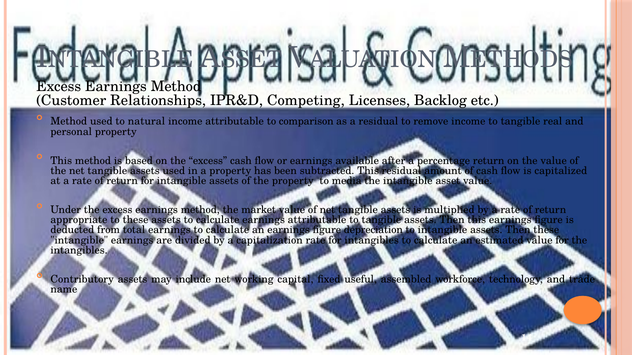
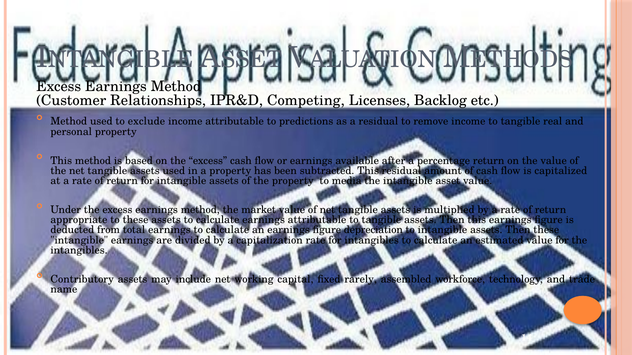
natural: natural -> exclude (146, 122)
comparison: comparison -> predictions (306, 122)
useful: useful -> rarely (361, 280)
